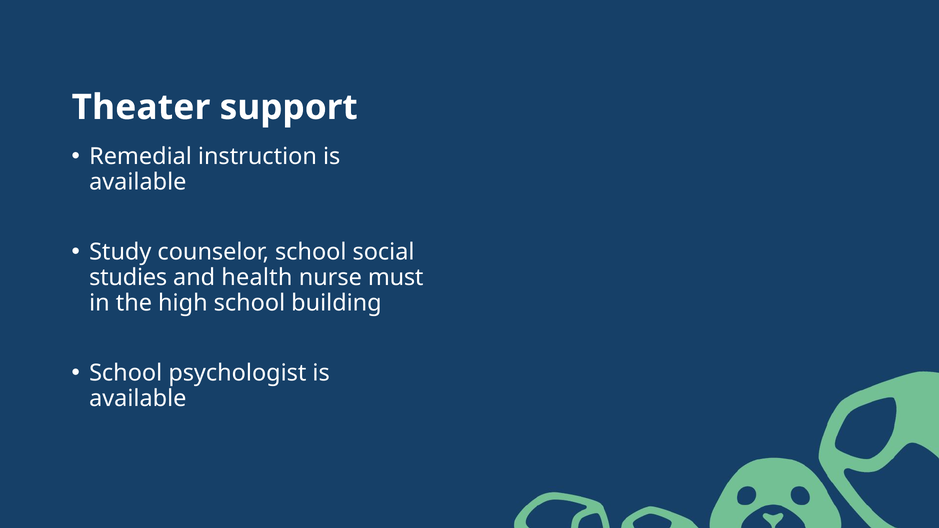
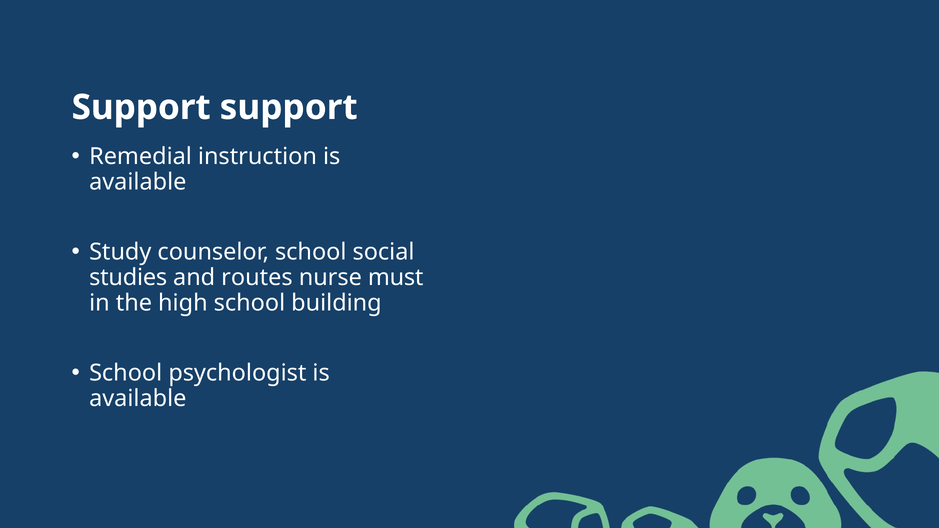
Theater: Theater -> Support (141, 107)
health: health -> routes (257, 278)
